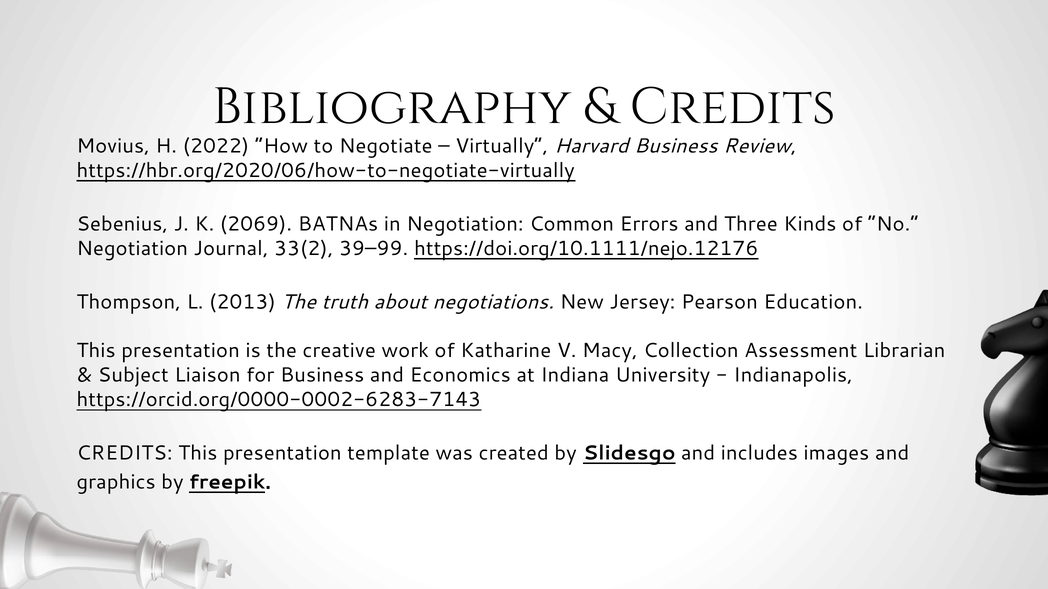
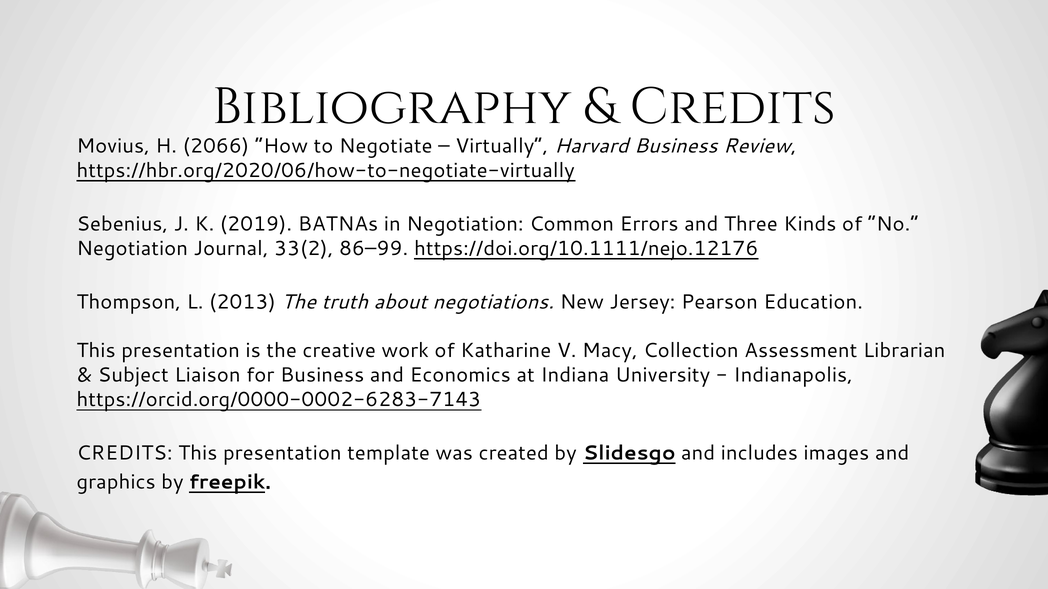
2022: 2022 -> 2066 (216, 146)
2069: 2069 -> 2019 (256, 224)
39–99: 39–99 -> 86–99 (374, 249)
